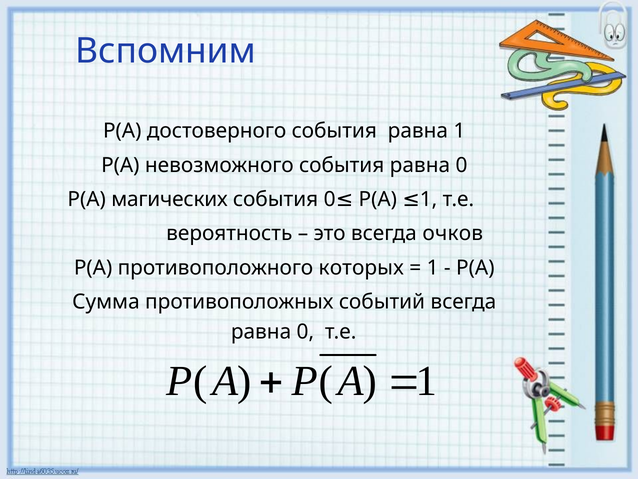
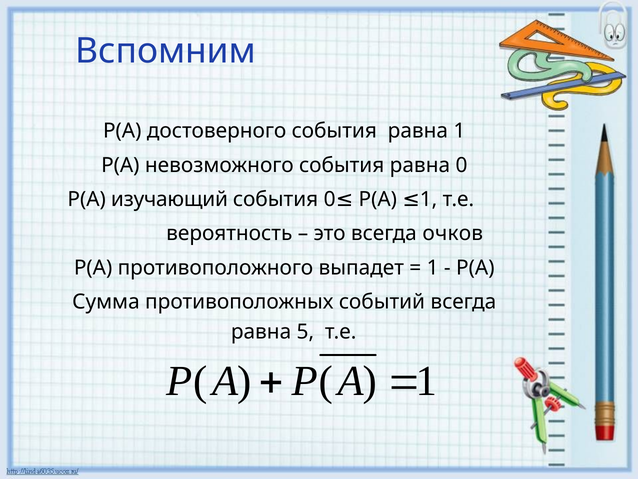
магических: магических -> изучающий (170, 199)
которых: которых -> выпадет (361, 268)
0: 0 -> 5 (305, 332)
